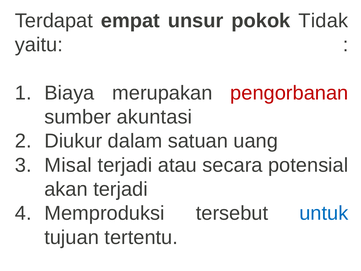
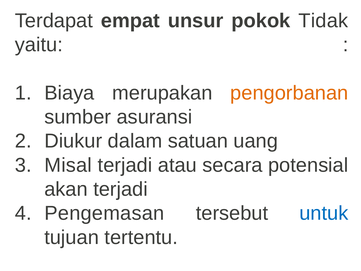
pengorbanan colour: red -> orange (289, 93)
akuntasi: akuntasi -> asuransi (154, 117)
Memproduksi: Memproduksi -> Pengemasan (104, 213)
